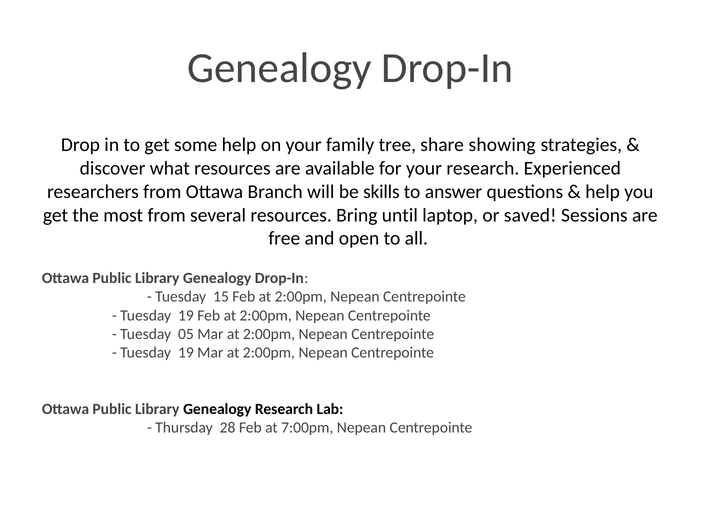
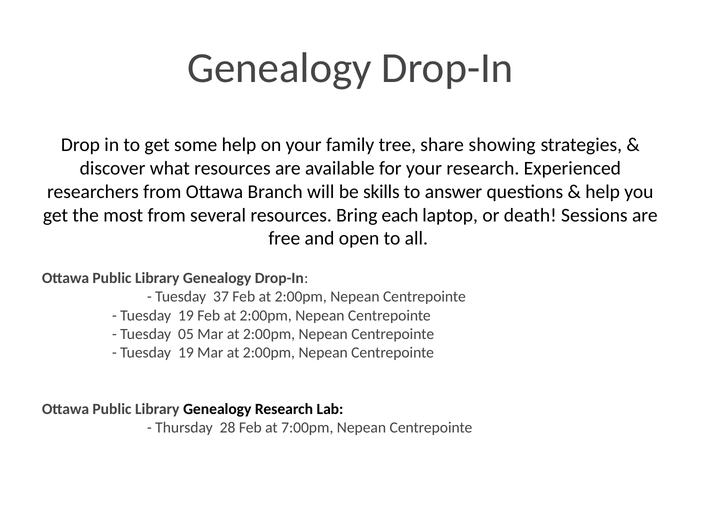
until: until -> each (400, 215)
saved: saved -> death (530, 215)
15: 15 -> 37 (221, 297)
